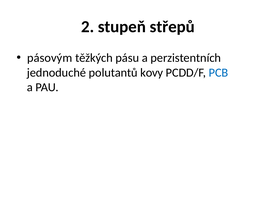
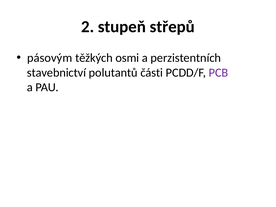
pásu: pásu -> osmi (127, 58)
jednoduché: jednoduché -> stavebnictví (56, 73)
kovy: kovy -> části (152, 73)
PCB colour: blue -> purple (218, 73)
